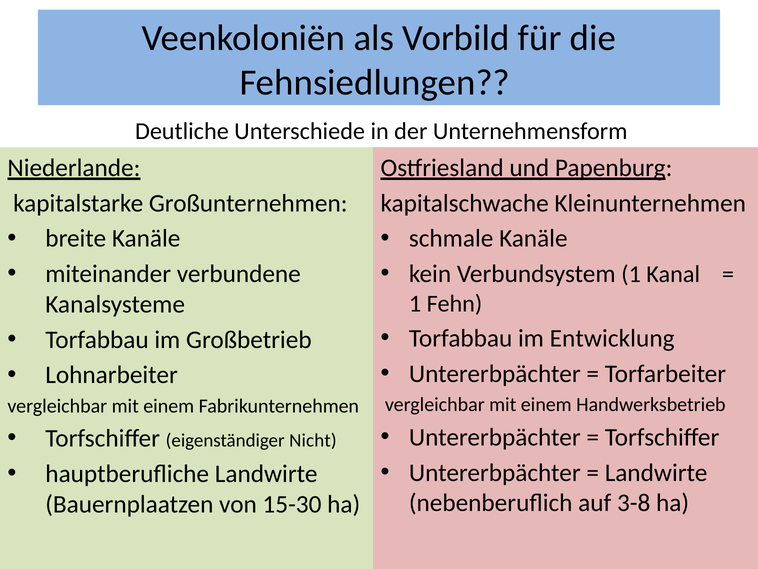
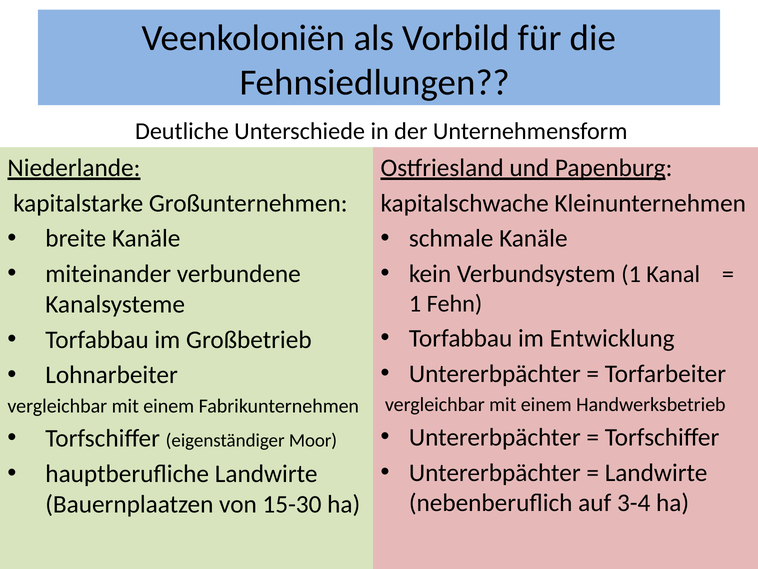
Nicht: Nicht -> Moor (313, 440)
3-8: 3-8 -> 3-4 (634, 503)
